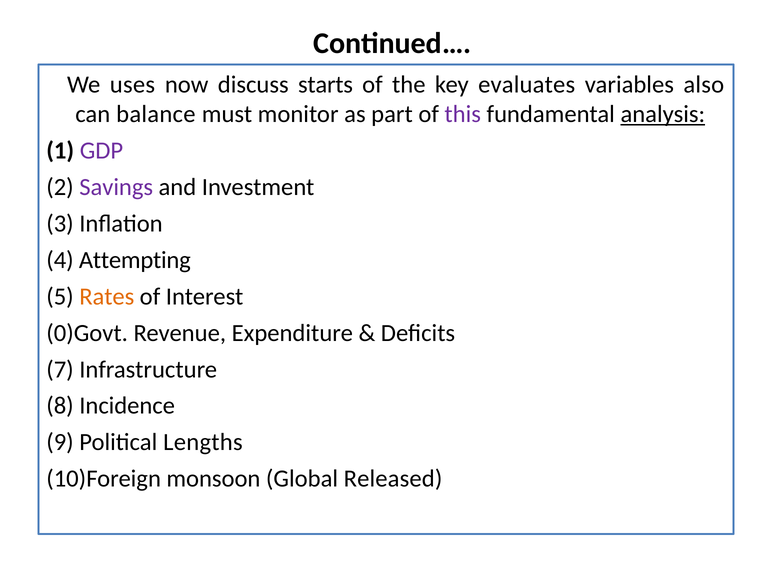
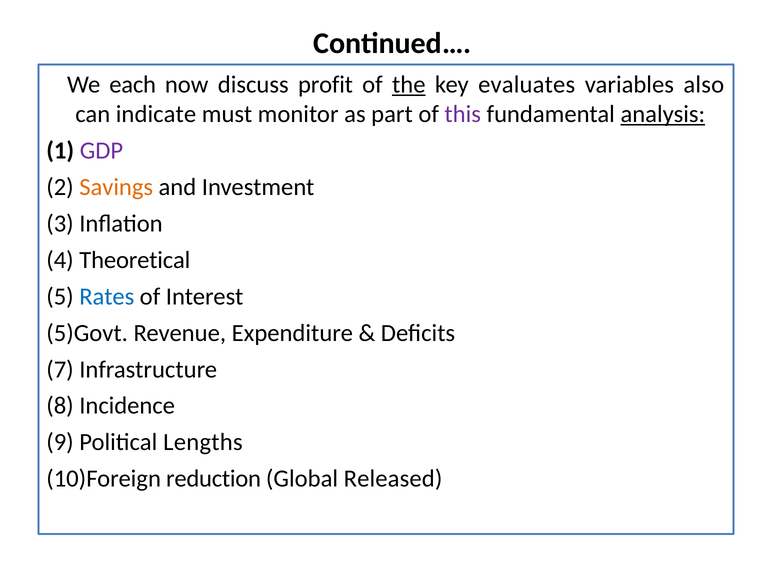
uses: uses -> each (133, 85)
starts: starts -> profit (326, 85)
the underline: none -> present (409, 85)
balance: balance -> indicate (156, 114)
Savings colour: purple -> orange (116, 187)
Attempting: Attempting -> Theoretical (135, 260)
Rates colour: orange -> blue (107, 297)
0)Govt: 0)Govt -> 5)Govt (87, 333)
monsoon: monsoon -> reduction (214, 479)
